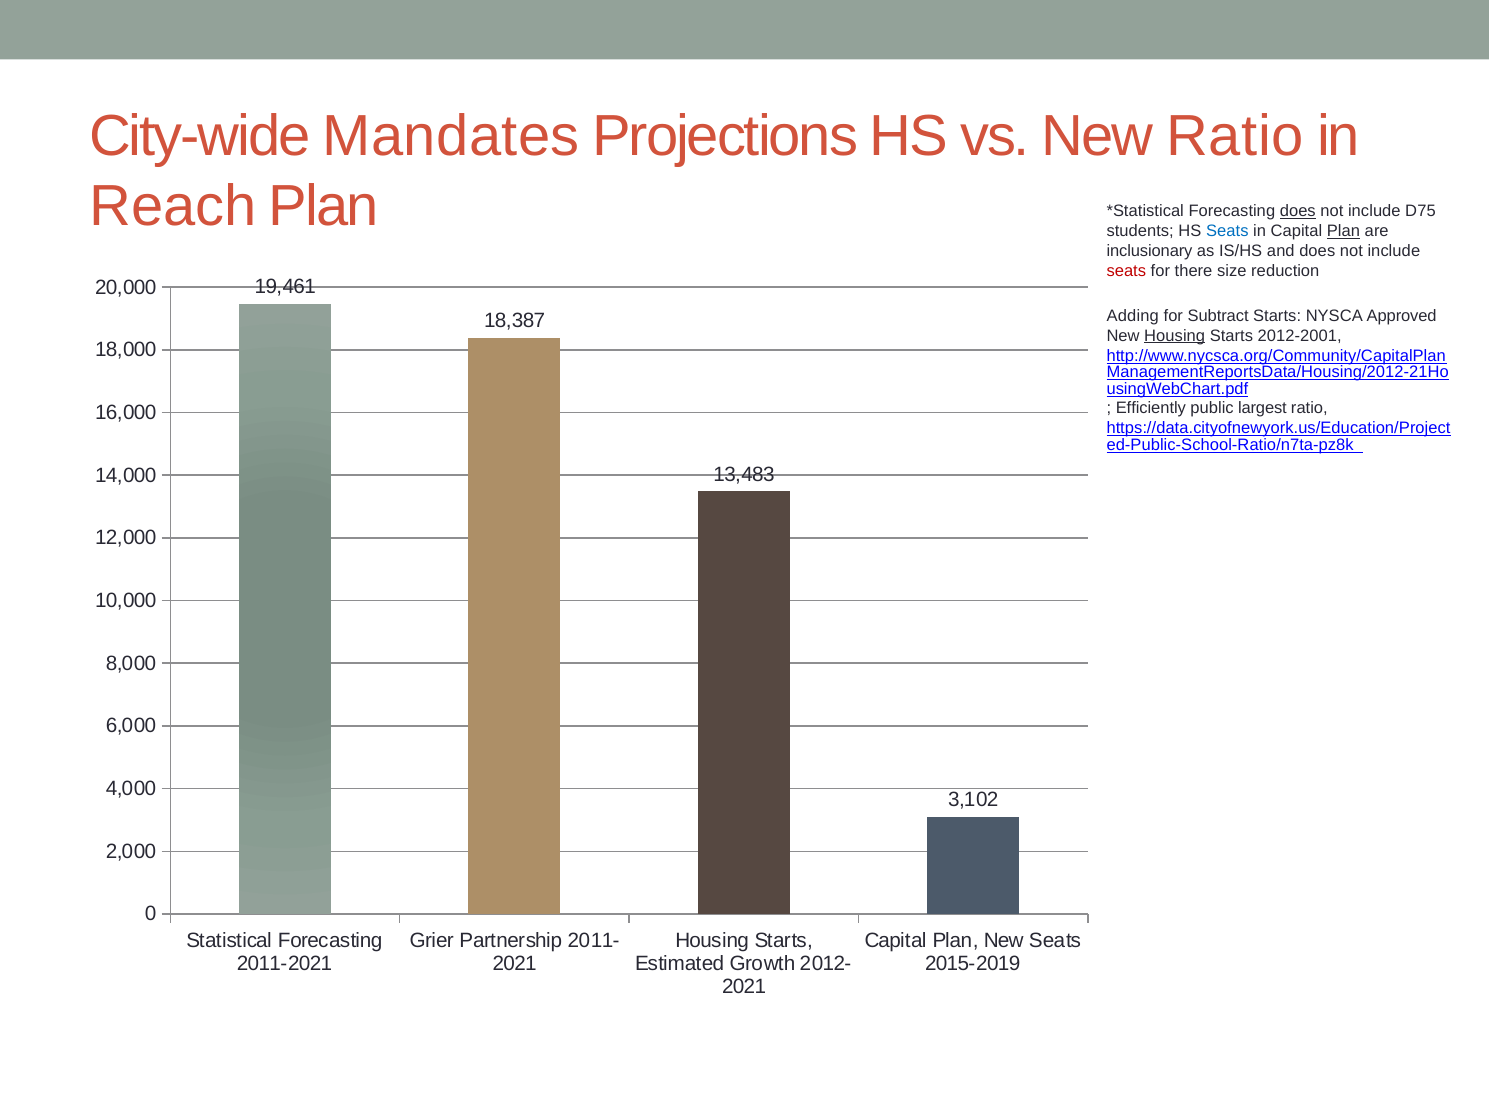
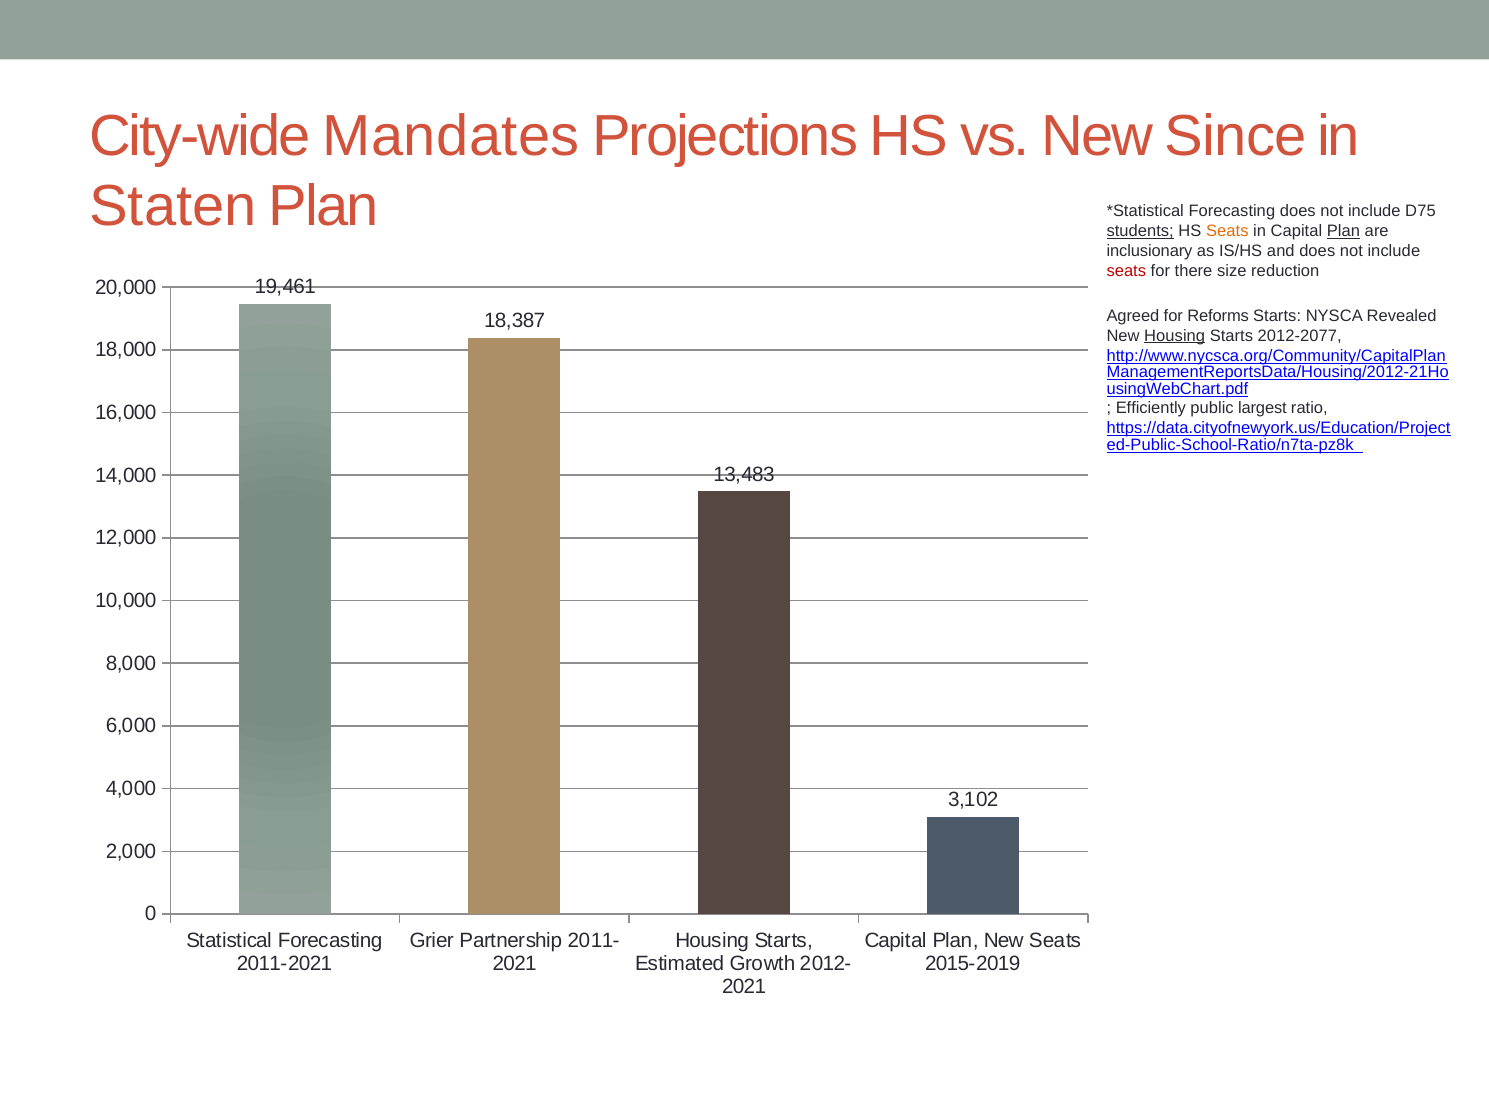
New Ratio: Ratio -> Since (1236, 137)
Reach: Reach -> Staten (173, 206)
does underline: present -> none (1298, 211)
students underline: none -> present (1140, 231)
Seats colour: blue -> orange (1227, 231)
Adding: Adding -> Agreed (1133, 316)
Subtract: Subtract -> Reforms (1218, 316)
Approved: Approved -> Revealed (1402, 316)
2012-2001: 2012-2001 -> 2012-2077 (1300, 336)
